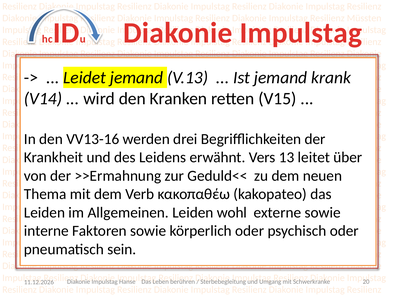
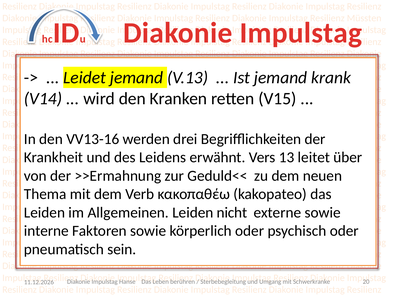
wohl: wohl -> nicht (232, 212)
